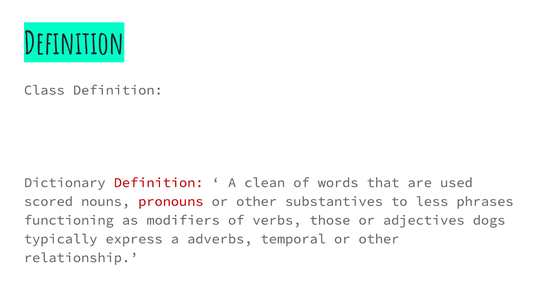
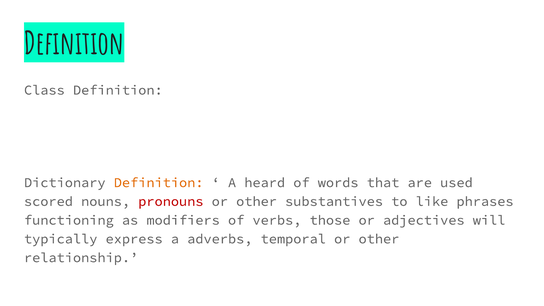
Definition colour: red -> orange (159, 183)
clean: clean -> heard (265, 183)
less: less -> like (432, 201)
dogs: dogs -> will (489, 220)
